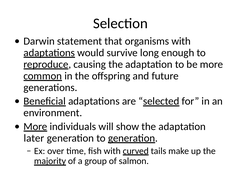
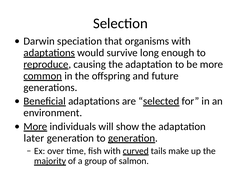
statement: statement -> speciation (80, 41)
